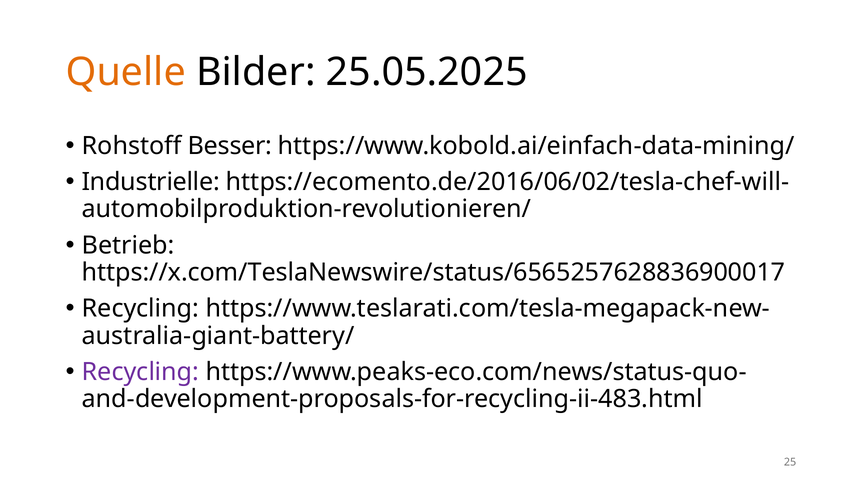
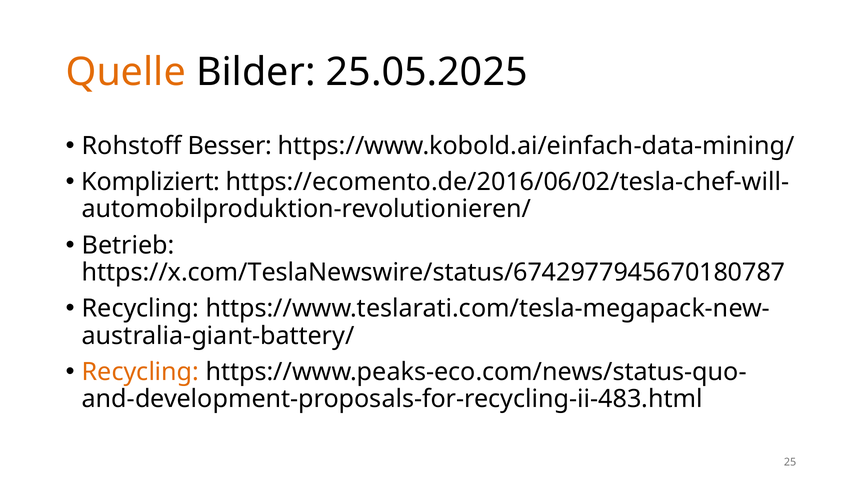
Industrielle: Industrielle -> Kompliziert (151, 182)
https://x.com/TeslaNewswire/status/6565257628836900017: https://x.com/TeslaNewswire/status/6565257628836900017 -> https://x.com/TeslaNewswire/status/6742977945670180787 (434, 272)
Recycling colour: purple -> orange (141, 372)
